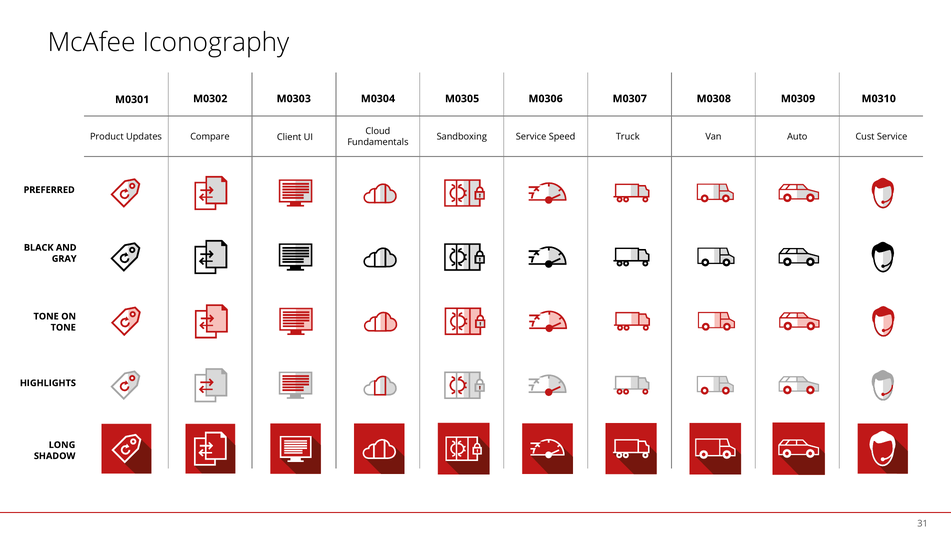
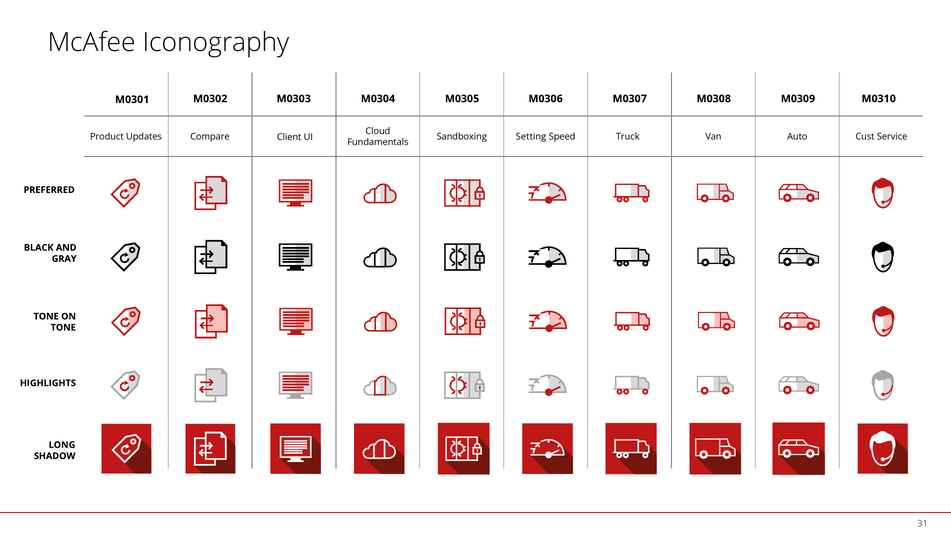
Sandboxing Service: Service -> Setting (531, 137)
